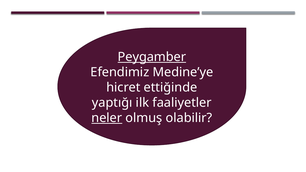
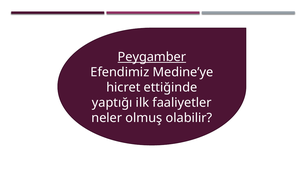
neler underline: present -> none (107, 118)
